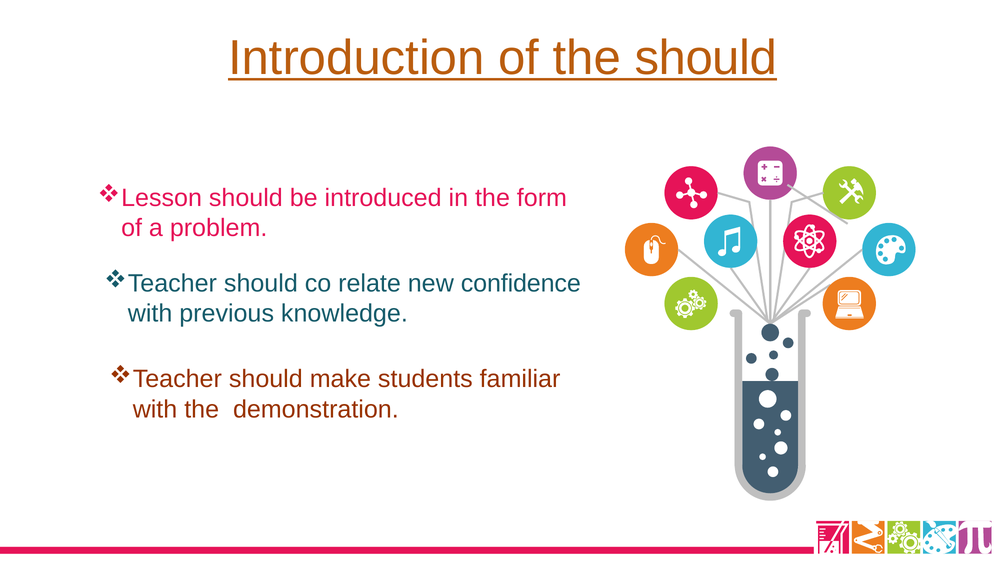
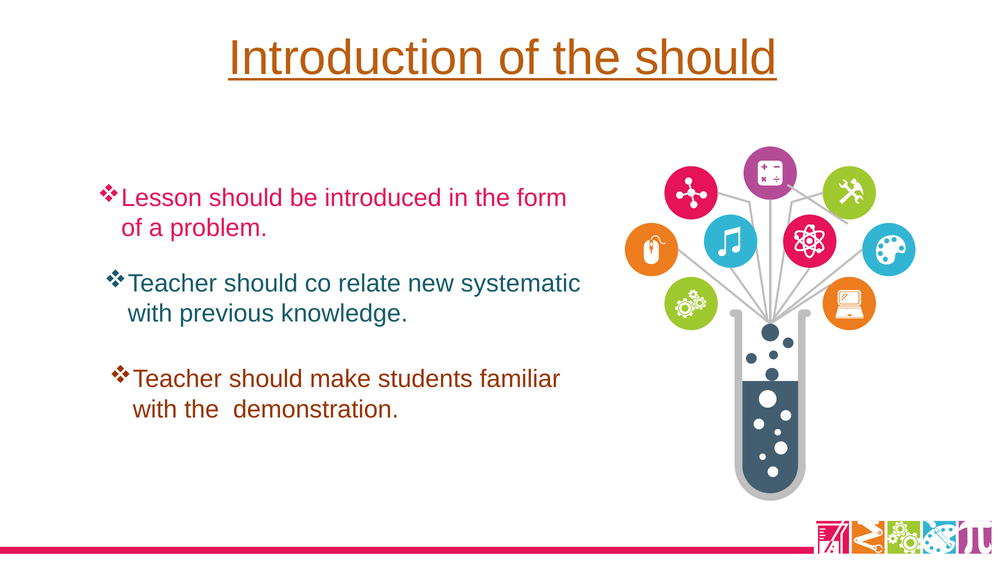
confidence: confidence -> systematic (521, 284)
